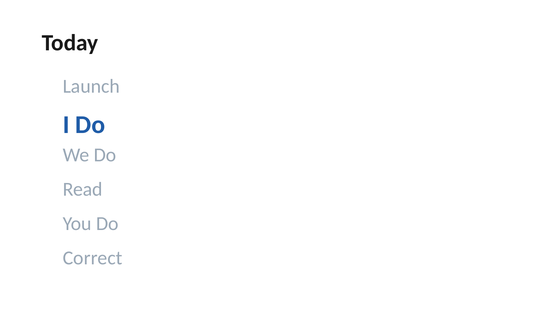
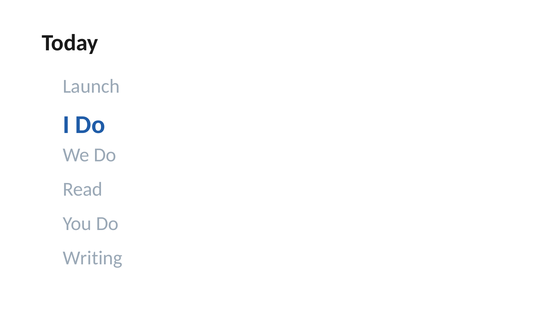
Correct: Correct -> Writing (93, 258)
